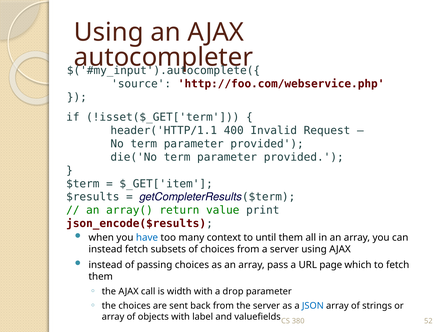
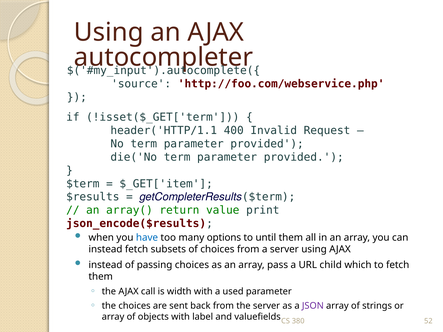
context: context -> options (224, 238)
page: page -> child (331, 265)
drop: drop -> used (233, 292)
JSON colour: blue -> purple (313, 306)
